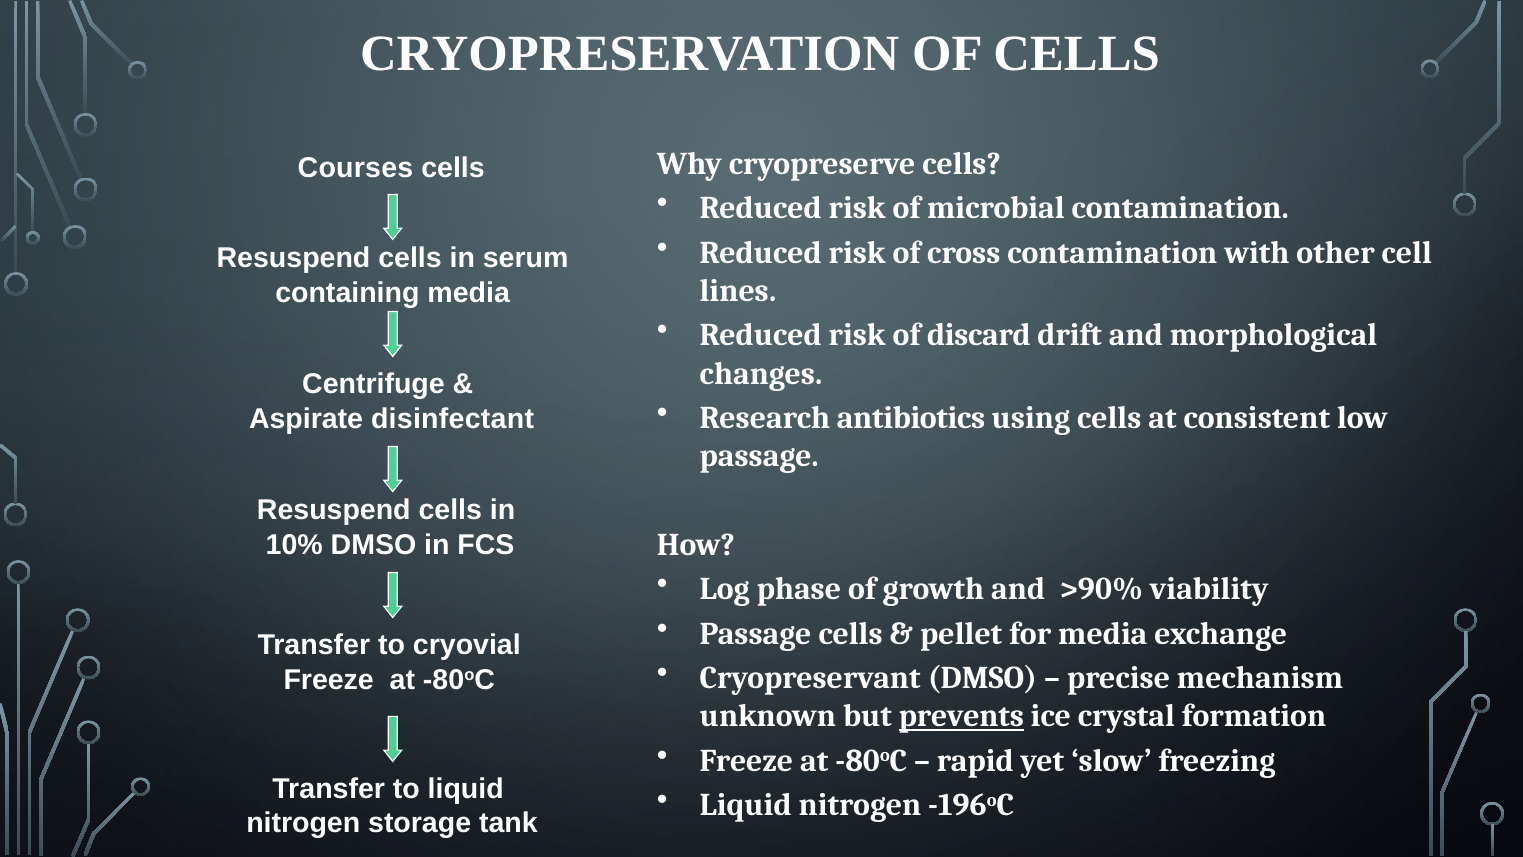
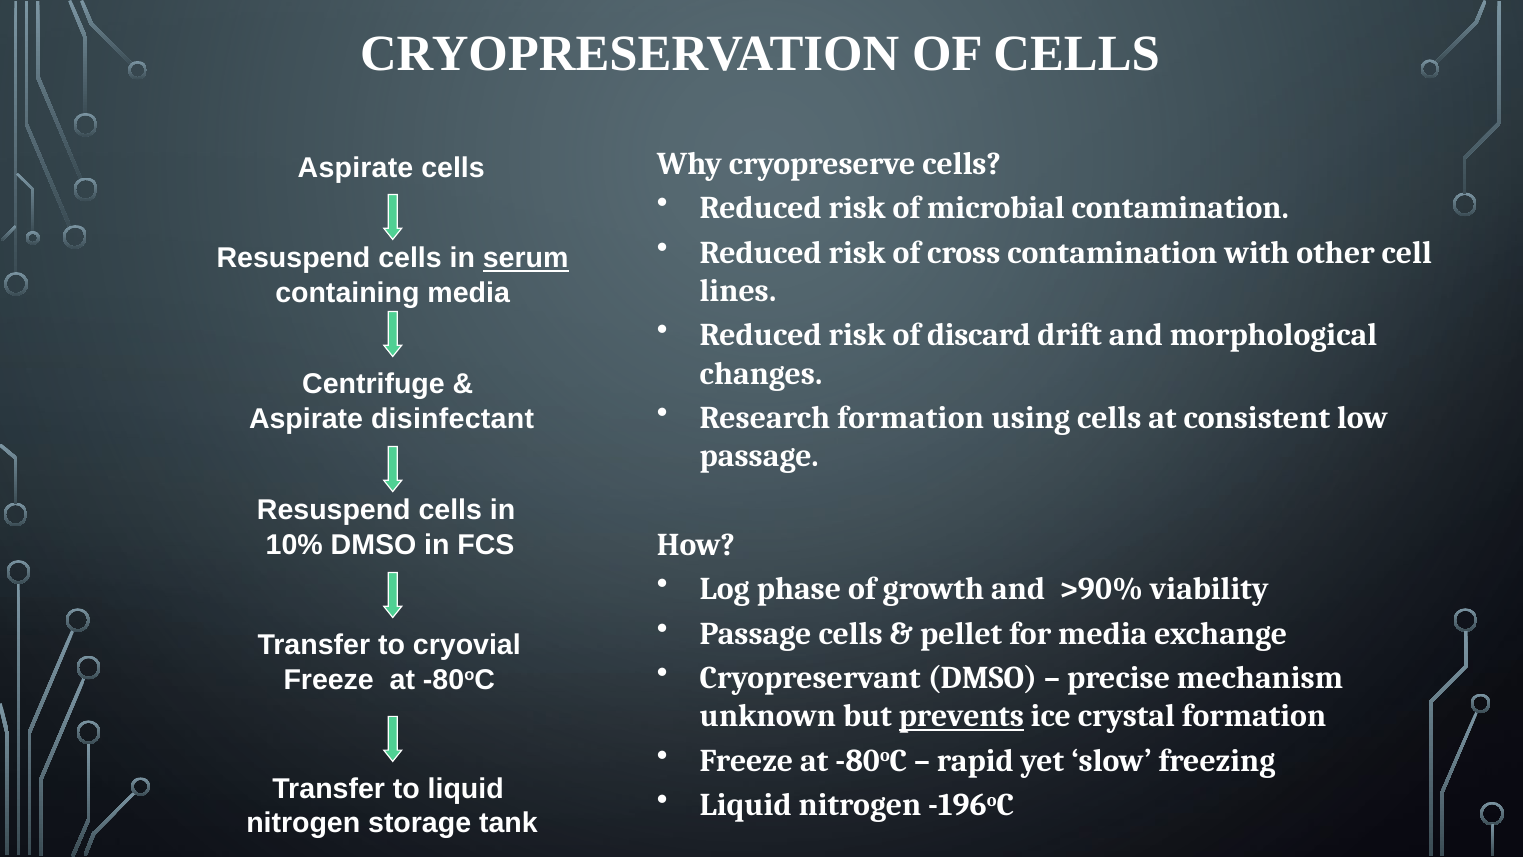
Courses: Courses -> Aspirate (356, 168)
serum underline: none -> present (526, 258)
Research antibiotics: antibiotics -> formation (911, 418)
